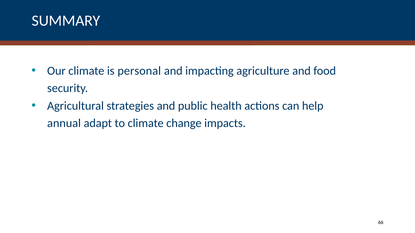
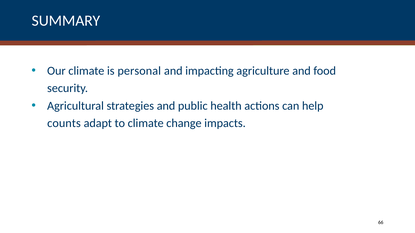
annual: annual -> counts (64, 123)
